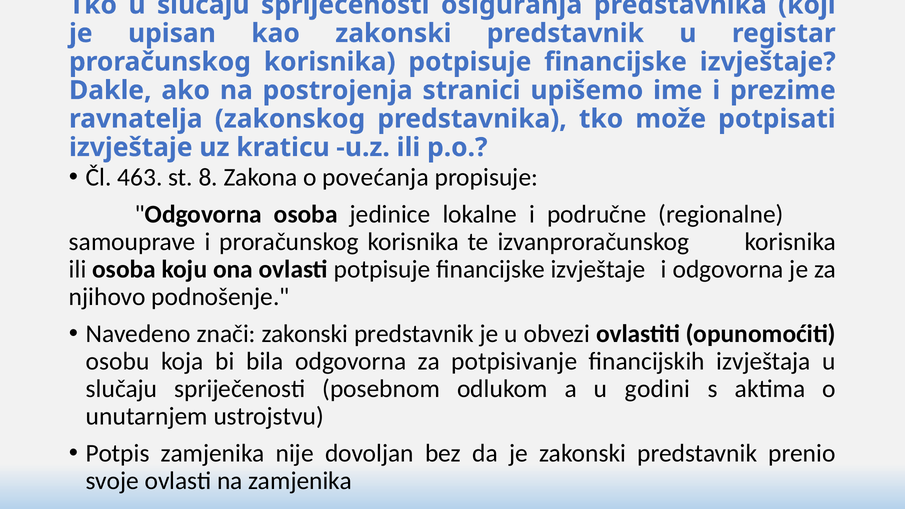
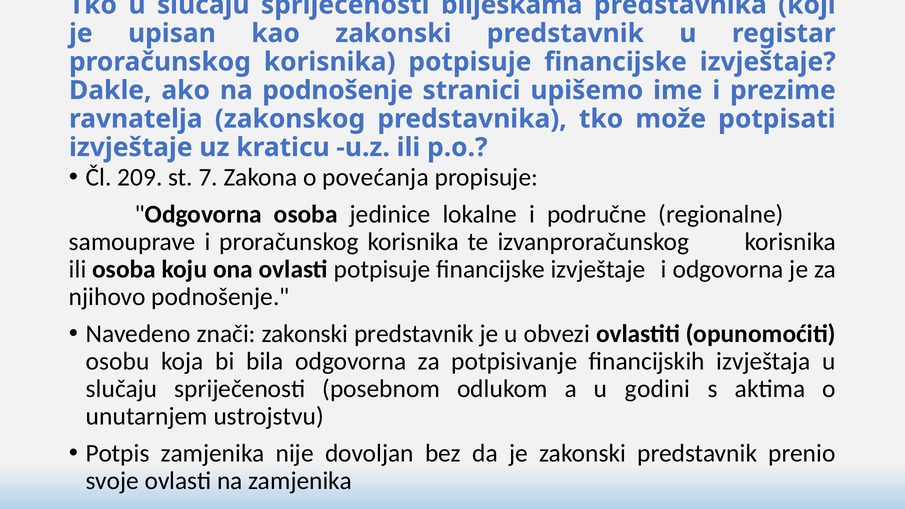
osiguranja: osiguranja -> bilješkama (512, 5)
na postrojenja: postrojenja -> podnošenje (338, 90)
463: 463 -> 209 (140, 177)
8: 8 -> 7 (208, 177)
